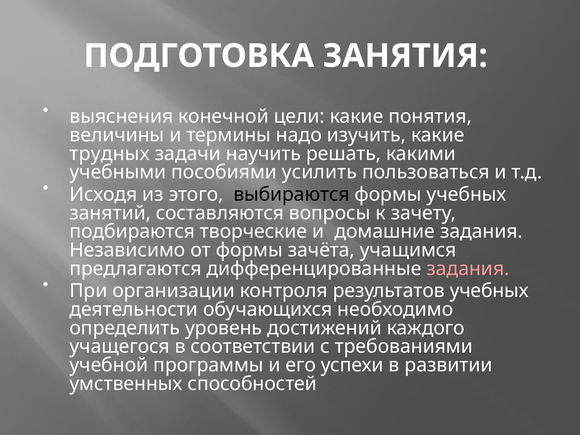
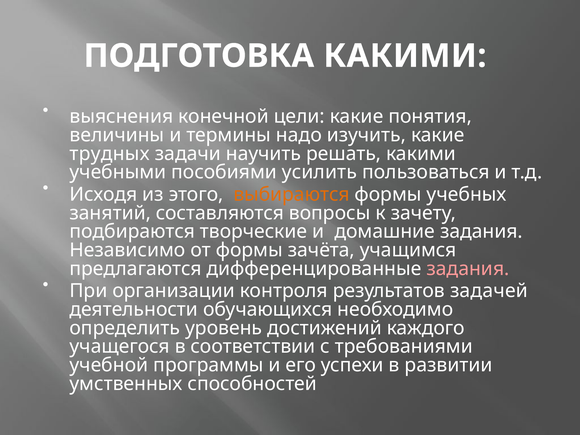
ПОДГОТОВКА ЗАНЯТИЯ: ЗАНЯТИЯ -> КАКИМИ (405, 56)
выбираются colour: black -> orange (292, 194)
результатов учебных: учебных -> задачей (489, 291)
